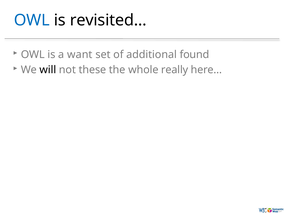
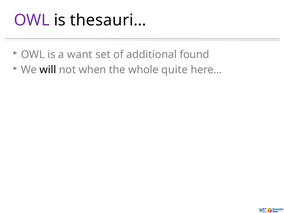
OWL colour: blue -> purple (32, 20)
revisited…: revisited… -> thesauri… (108, 20)
these: these -> when (92, 70)
really: really -> quite (175, 70)
